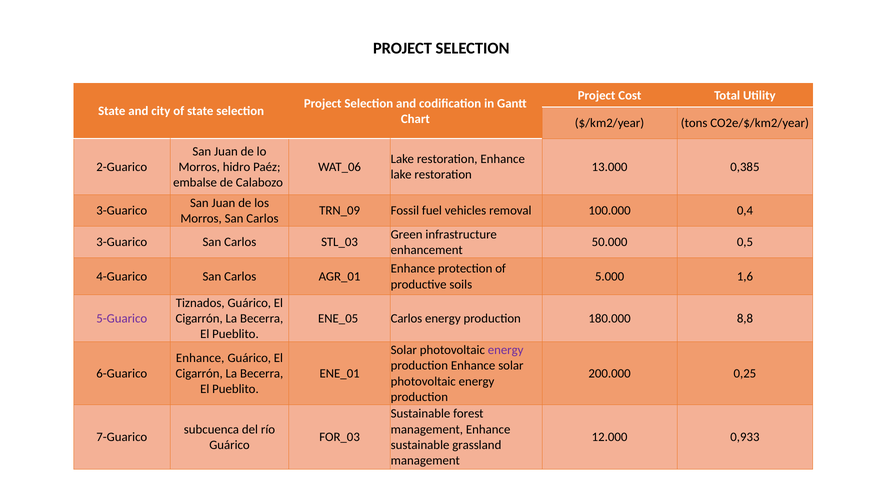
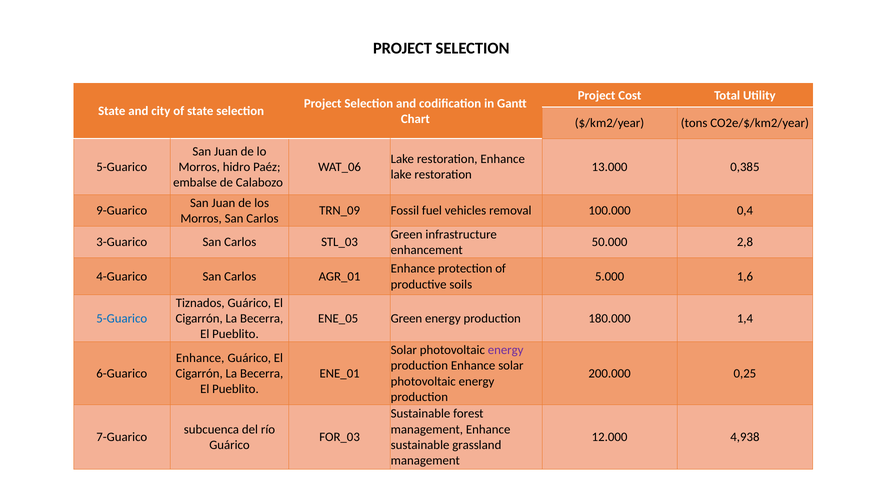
2-Guarico: 2-Guarico -> 5-Guarico (122, 167)
3-Guarico: 3-Guarico -> 9-Guarico (122, 211)
0,5: 0,5 -> 2,8 (745, 242)
5-Guarico colour: purple -> blue (122, 318)
Carlos: Carlos -> Green (406, 318)
8,8: 8,8 -> 1,4 (745, 318)
0,933: 0,933 -> 4,938 (745, 437)
